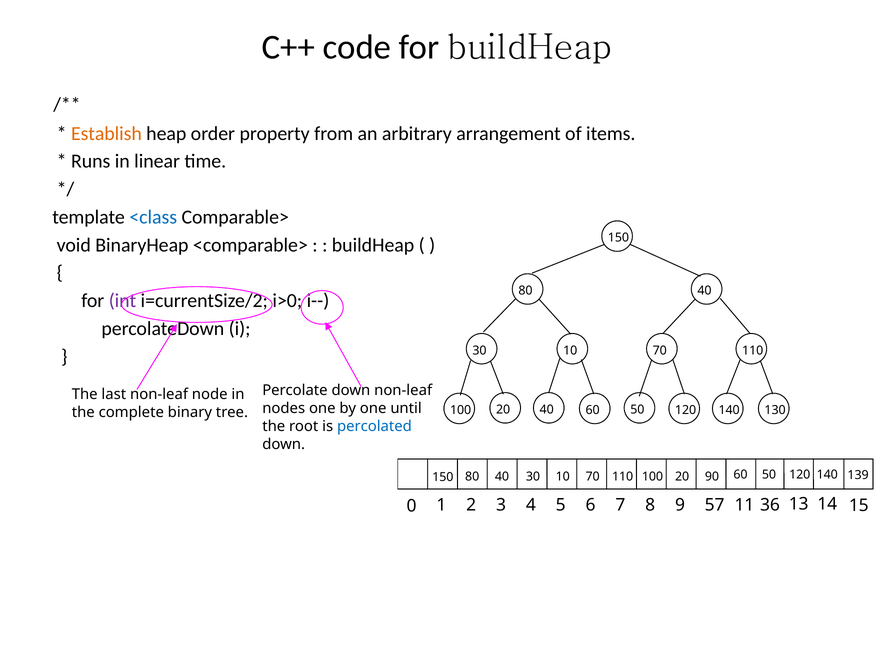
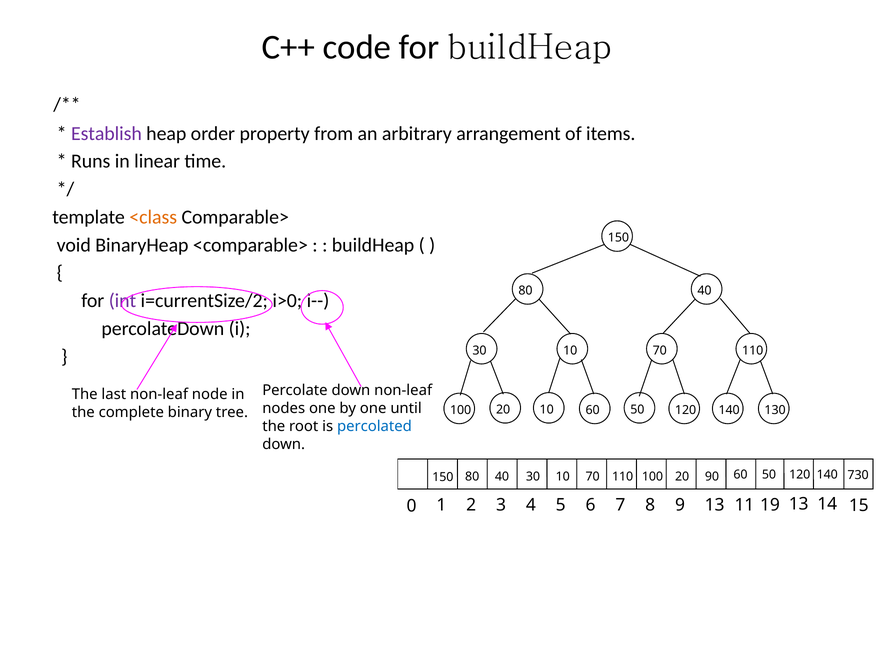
Establish colour: orange -> purple (106, 133)
<class colour: blue -> orange (153, 217)
20 40: 40 -> 10 (547, 409)
139: 139 -> 730 (858, 475)
9 57: 57 -> 13 (715, 504)
36: 36 -> 19 (770, 504)
